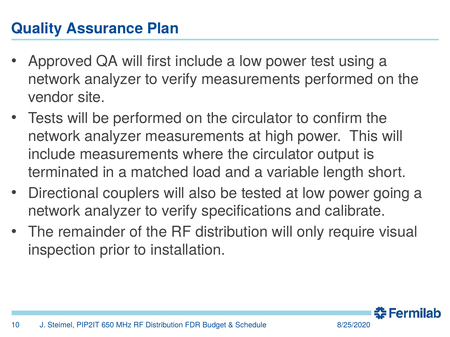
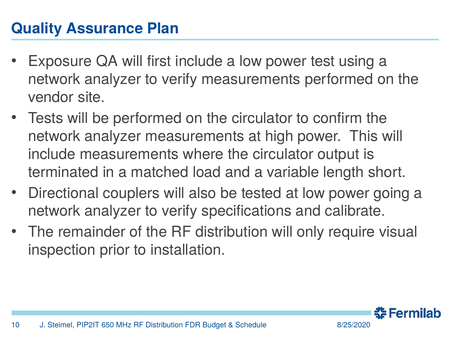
Approved: Approved -> Exposure (60, 61)
